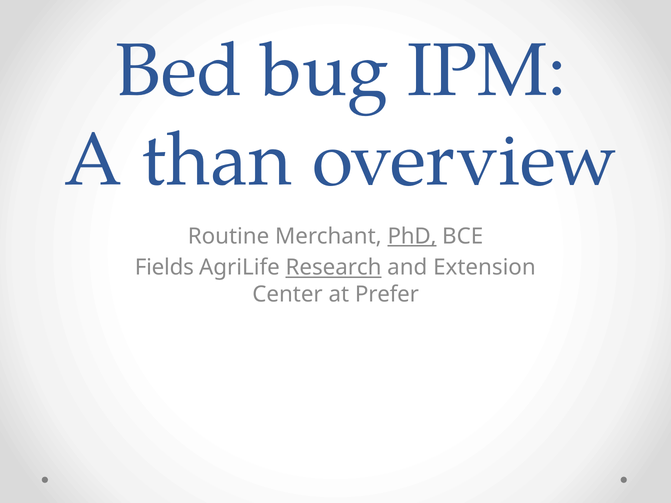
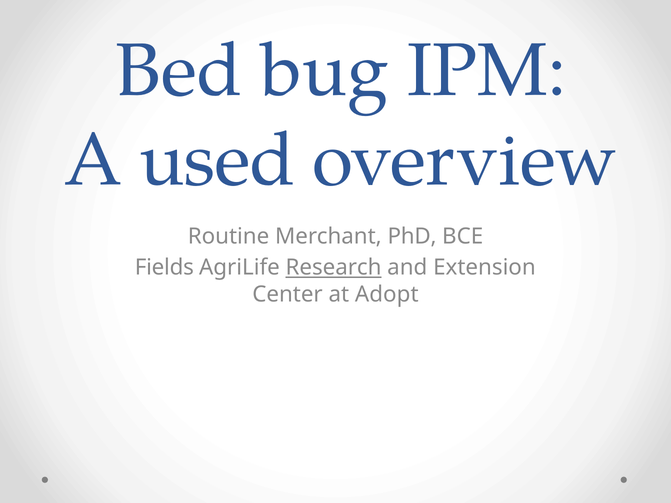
than: than -> used (218, 160)
PhD underline: present -> none (412, 236)
Prefer: Prefer -> Adopt (387, 295)
